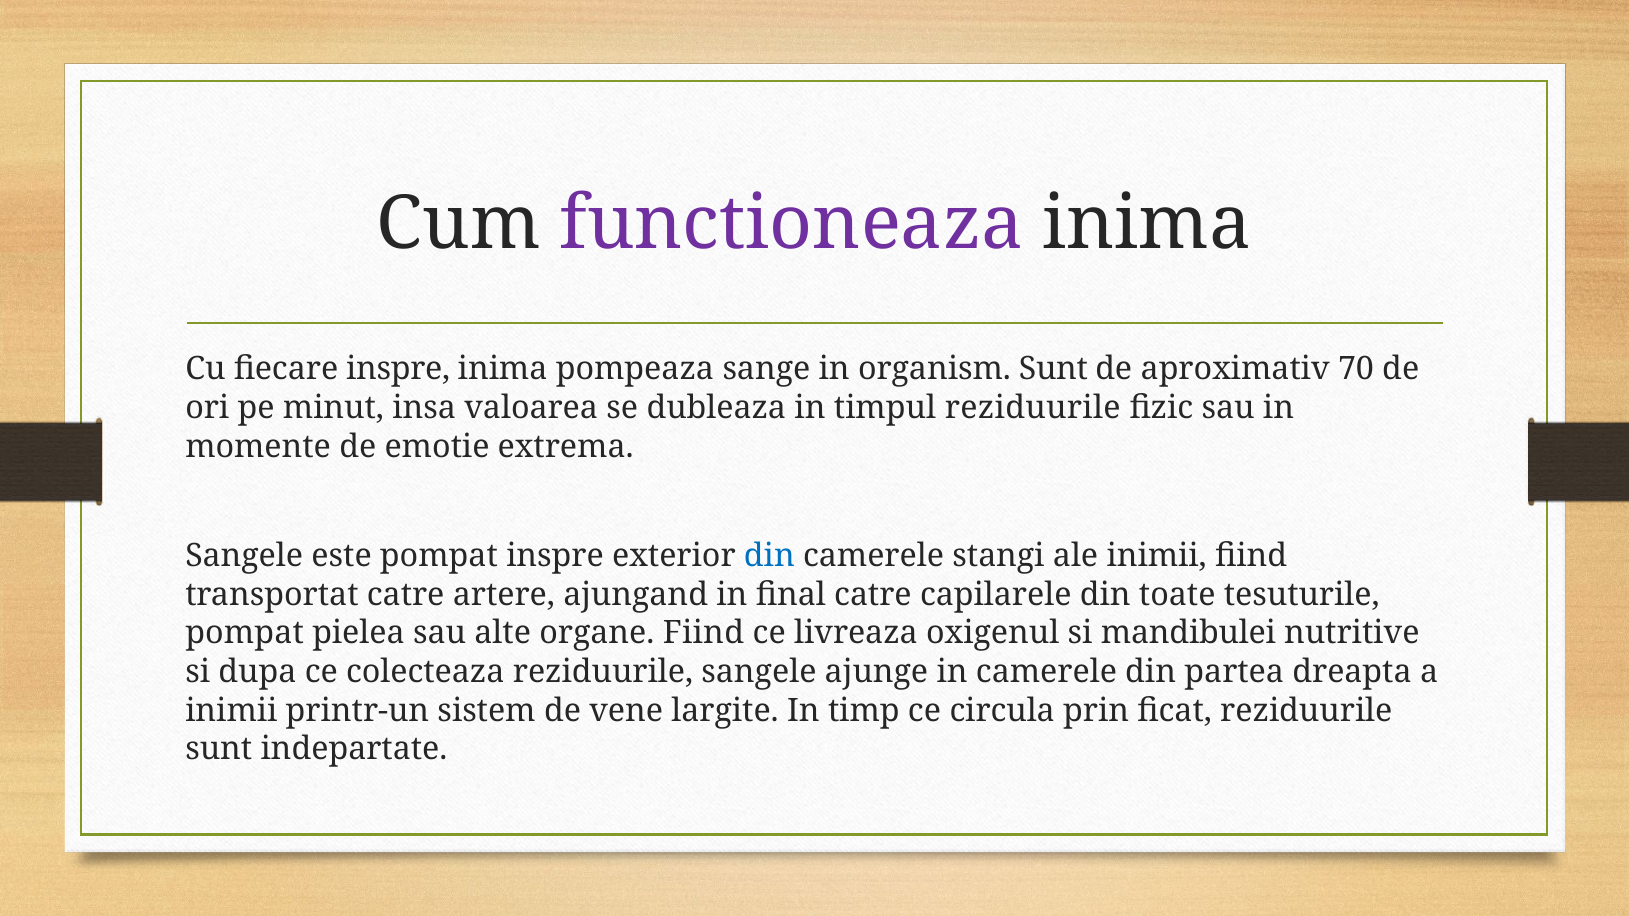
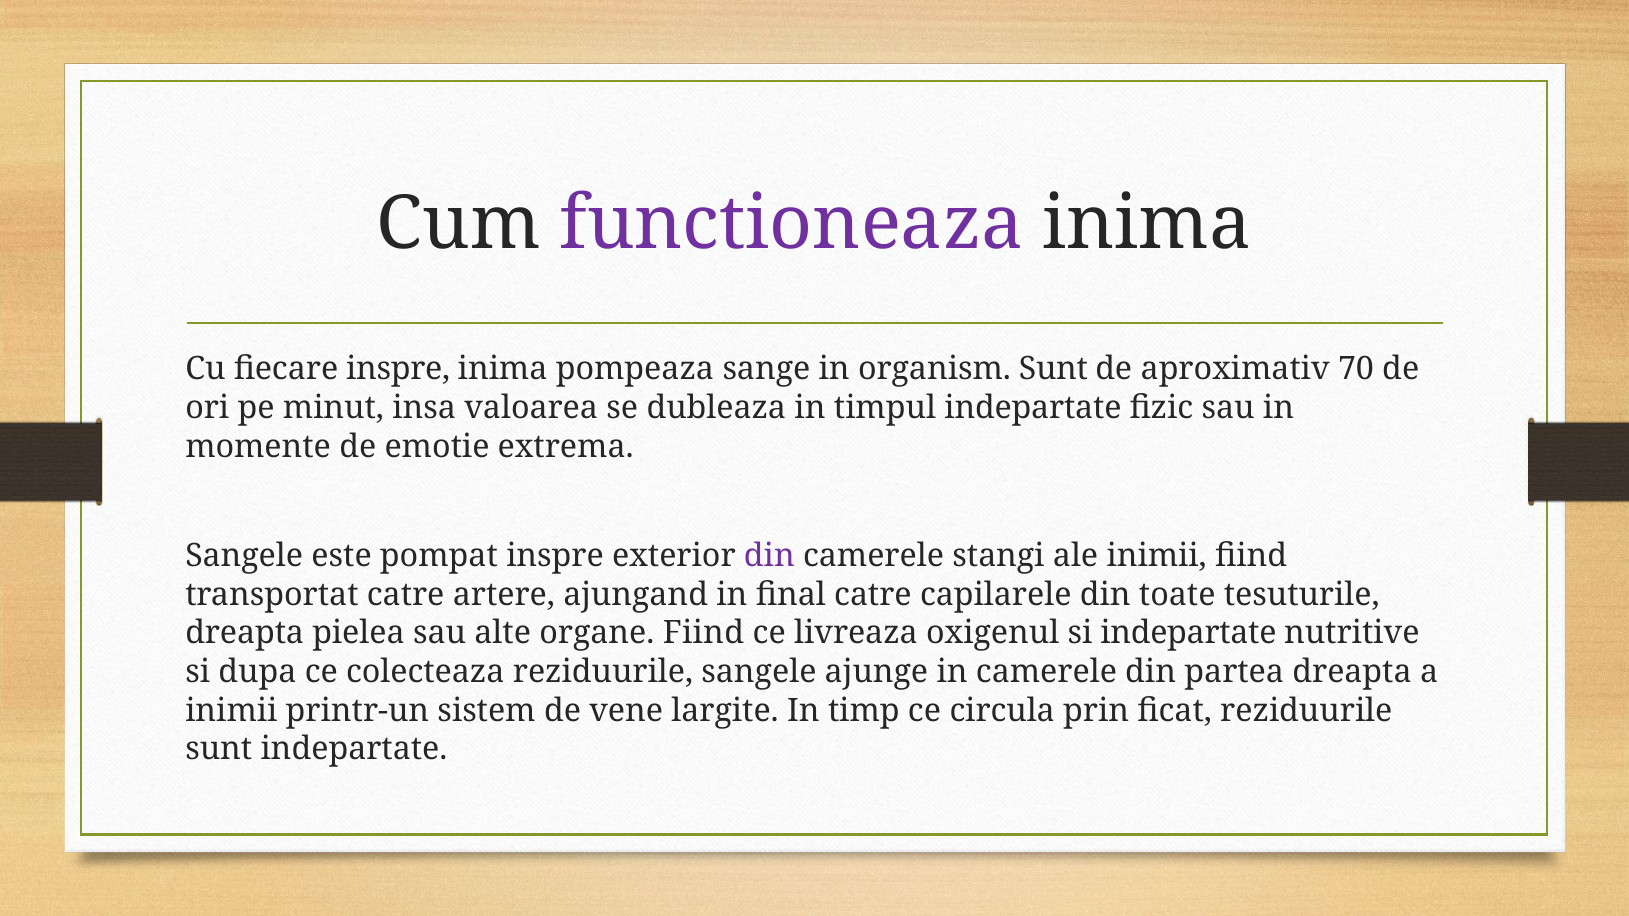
timpul reziduurile: reziduurile -> indepartate (1033, 408)
din colour: blue -> purple (769, 556)
pompat: pompat -> dreapta (245, 634)
si mandibulei: mandibulei -> indepartate (1188, 634)
